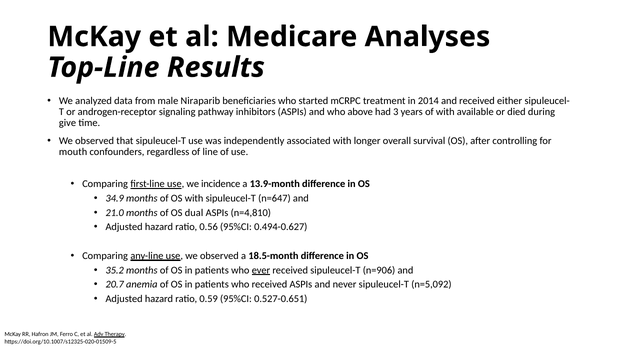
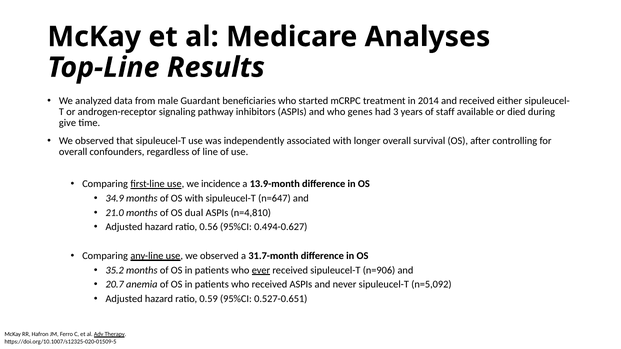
Niraparib: Niraparib -> Guardant (200, 101)
above: above -> genes (360, 112)
of with: with -> staff (445, 112)
mouth: mouth -> overall (73, 152)
18.5-month: 18.5-month -> 31.7-month (273, 256)
